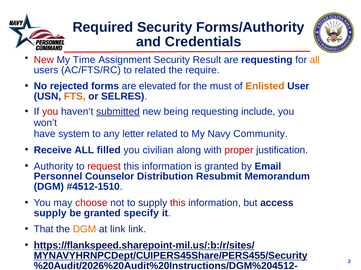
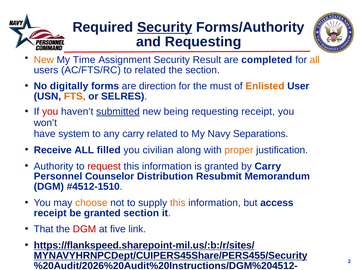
Security underline: none -> present (165, 27)
and Credentials: Credentials -> Requesting (203, 42)
New colour: red -> orange (44, 60)
are requesting: requesting -> completed (267, 60)
the require: require -> section (203, 70)
rejected: rejected -> digitally (69, 86)
elevated: elevated -> direction (158, 86)
requesting include: include -> receipt (258, 112)
any letter: letter -> carry (133, 134)
Community: Community -> Separations (261, 134)
proper colour: red -> orange (239, 150)
by Email: Email -> Carry (268, 167)
choose colour: red -> orange (91, 203)
this colour: red -> orange (178, 203)
supply: supply -> receipt (50, 214)
granted specify: specify -> section (141, 214)
DGM colour: orange -> red (84, 230)
at link: link -> five (118, 230)
